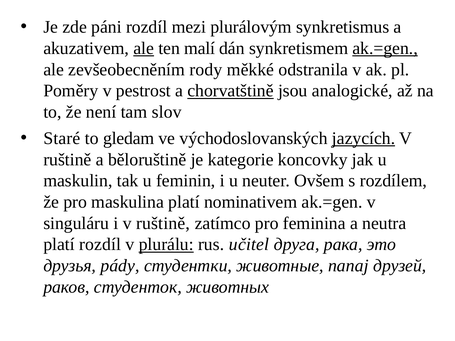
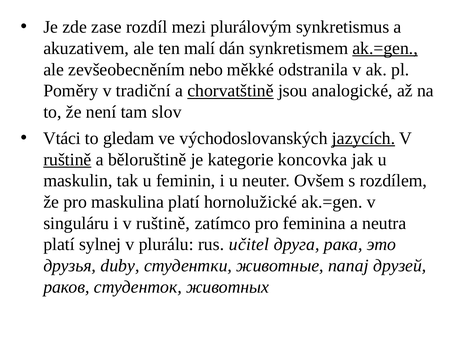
páni: páni -> zase (107, 27)
ale underline: present -> none (144, 48)
rody: rody -> nebo (206, 70)
pestrost: pestrost -> tradiční (143, 91)
Staré: Staré -> Vtáci (62, 138)
ruštině underline: none -> present (67, 160)
koncovky: koncovky -> koncovka (313, 160)
nominativem: nominativem -> hornolužické (251, 202)
platí rozdíl: rozdíl -> sylnej (100, 245)
plurálu underline: present -> none (166, 245)
pády: pády -> duby (120, 266)
